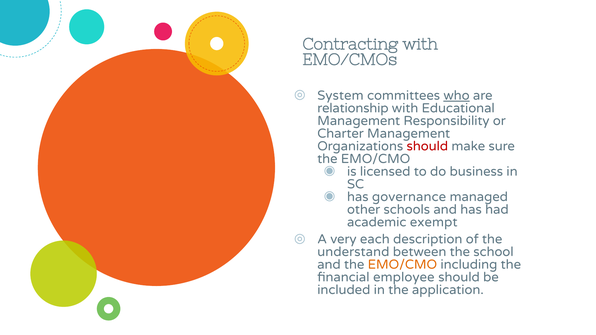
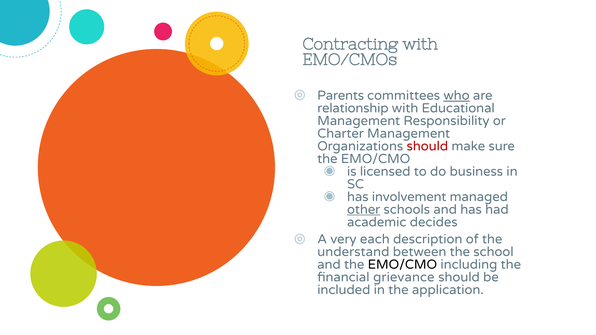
System: System -> Parents (341, 96)
governance: governance -> involvement (409, 197)
other underline: none -> present (364, 210)
exempt: exempt -> decides (434, 222)
EMO/CMO colour: orange -> black (402, 265)
employee: employee -> grievance (404, 277)
